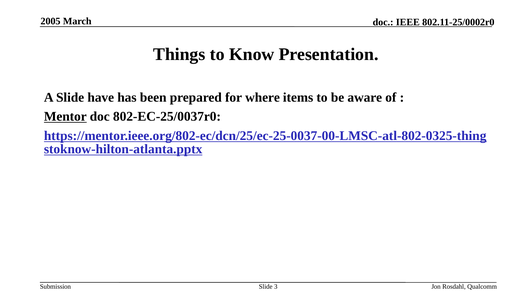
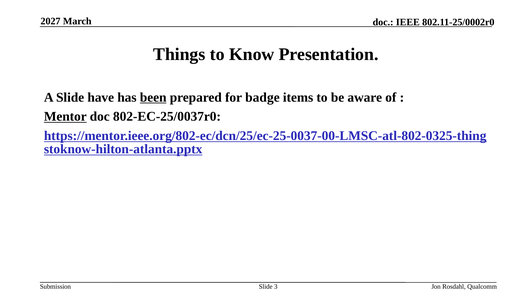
2005: 2005 -> 2027 (51, 21)
been underline: none -> present (153, 97)
where: where -> badge (262, 97)
